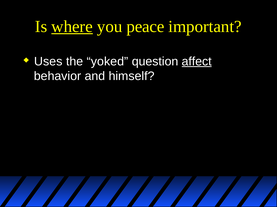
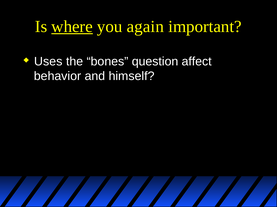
peace: peace -> again (145, 27)
yoked: yoked -> bones (108, 62)
affect underline: present -> none (197, 62)
